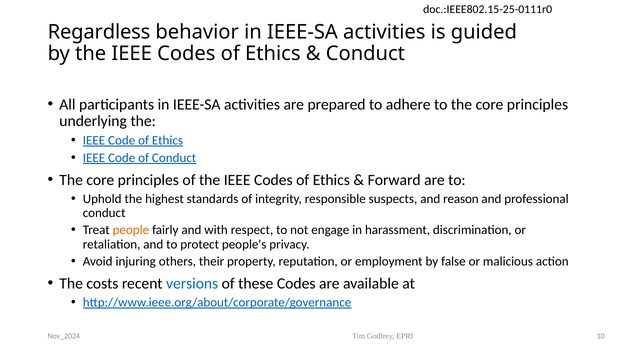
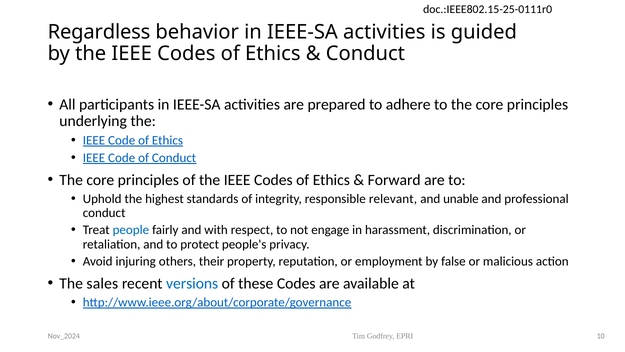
suspects: suspects -> relevant (393, 198)
reason: reason -> unable (461, 198)
people colour: orange -> blue (131, 230)
costs: costs -> sales (102, 283)
